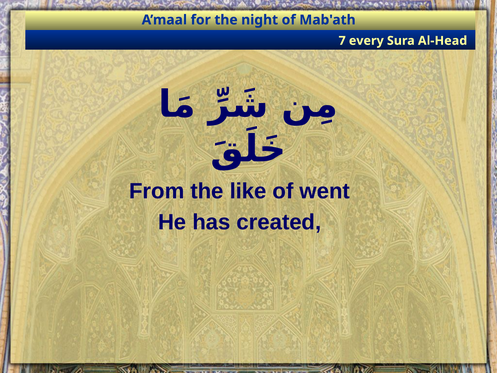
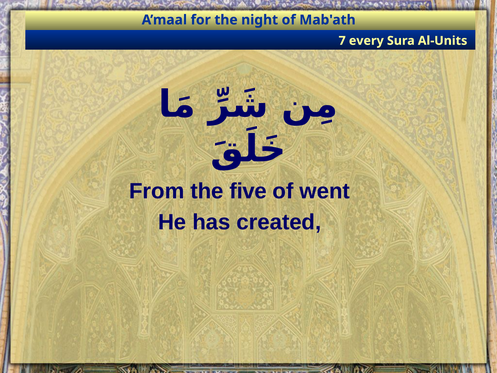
Al-Head: Al-Head -> Al-Units (443, 41)
like: like -> five (248, 191)
